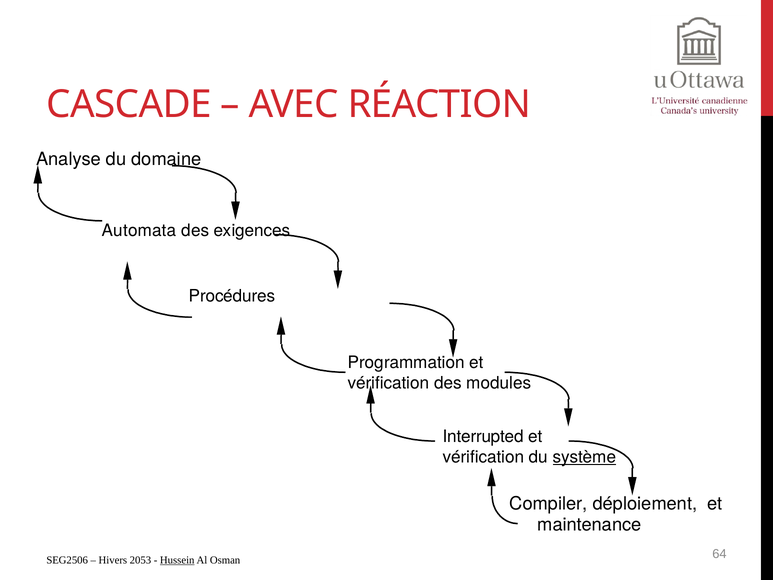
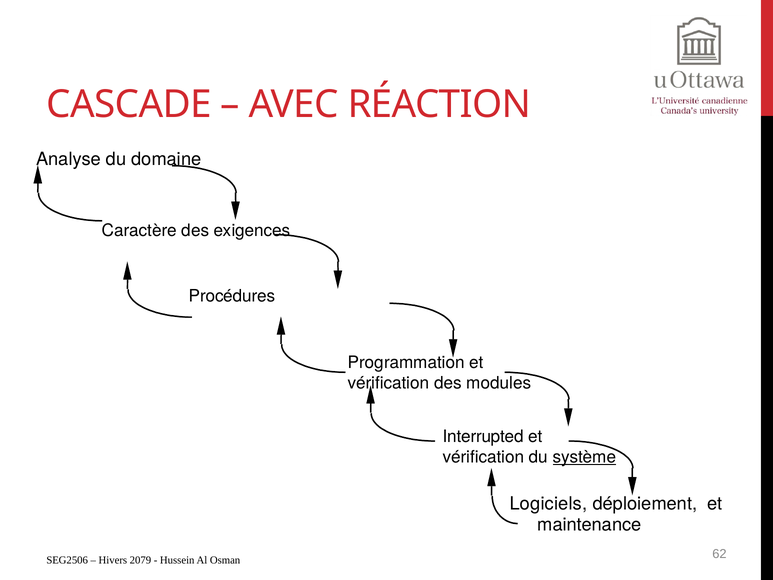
Automata: Automata -> Caractère (139, 231)
Compiler: Compiler -> Logiciels (548, 503)
2053: 2053 -> 2079 (140, 560)
Hussein underline: present -> none (177, 560)
64: 64 -> 62 (719, 554)
